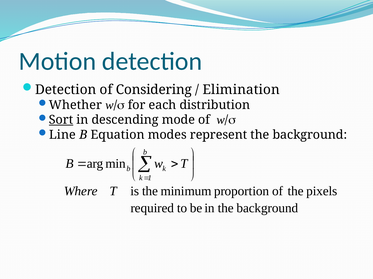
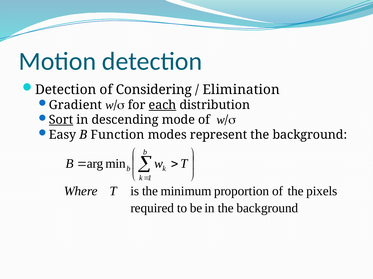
Whether: Whether -> Gradient (75, 105)
each underline: none -> present (162, 105)
Line: Line -> Easy (63, 135)
Equation: Equation -> Function (118, 135)
